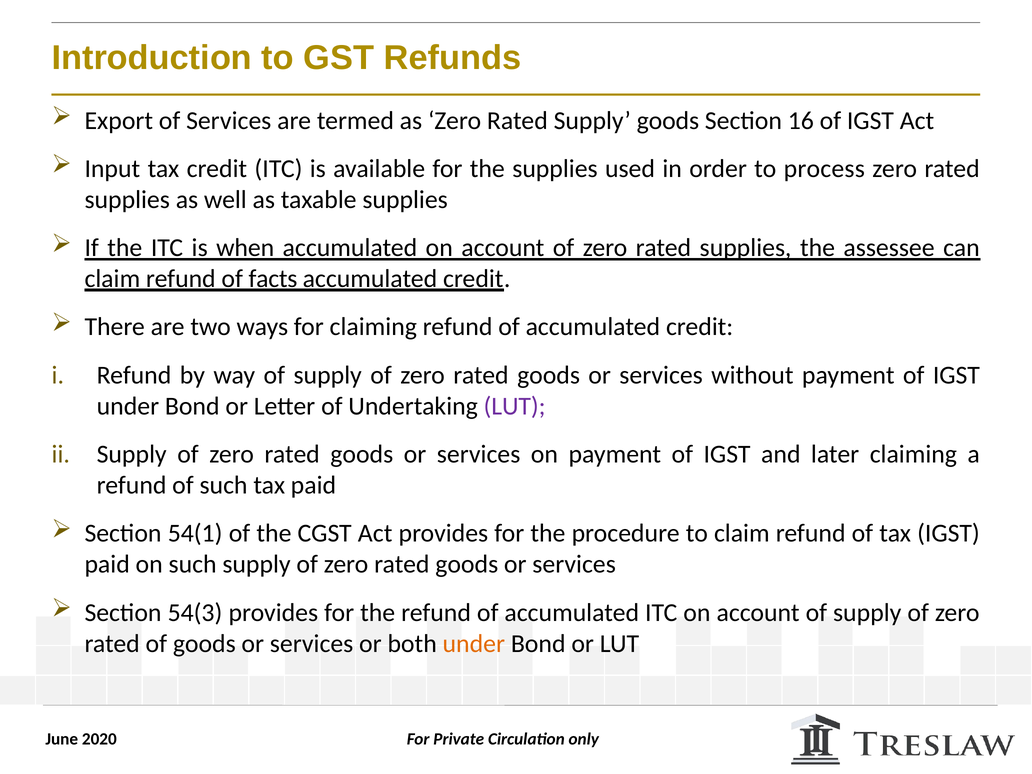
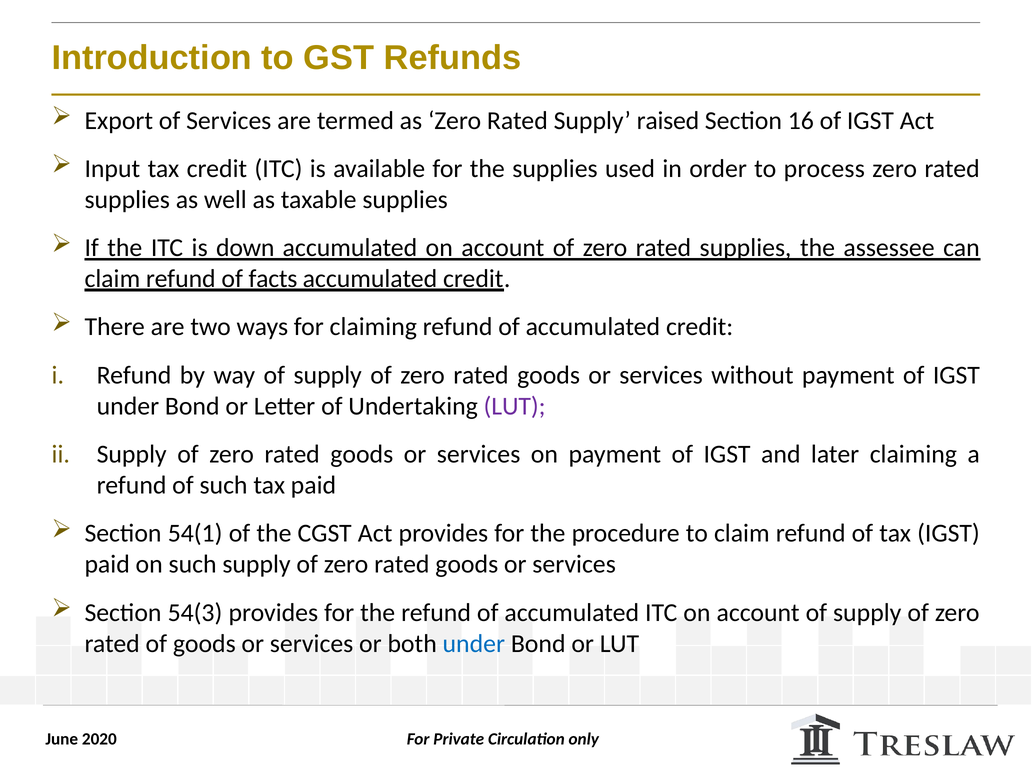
Supply goods: goods -> raised (668, 120)
when: when -> down (245, 248)
under colour: orange -> blue (474, 644)
